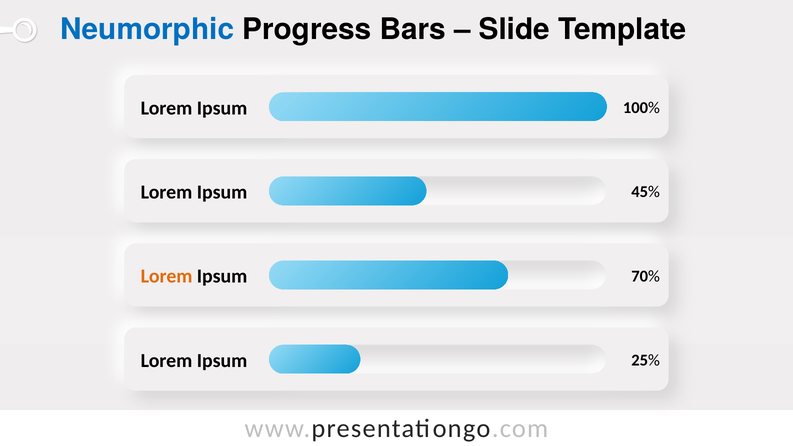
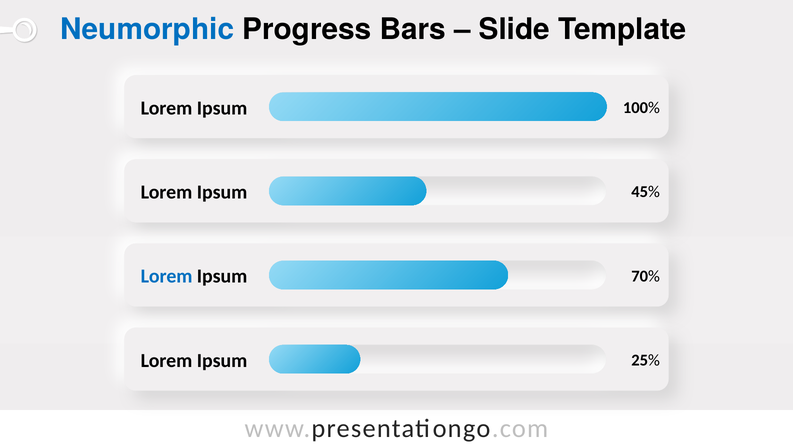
Lorem colour: orange -> blue (167, 276)
